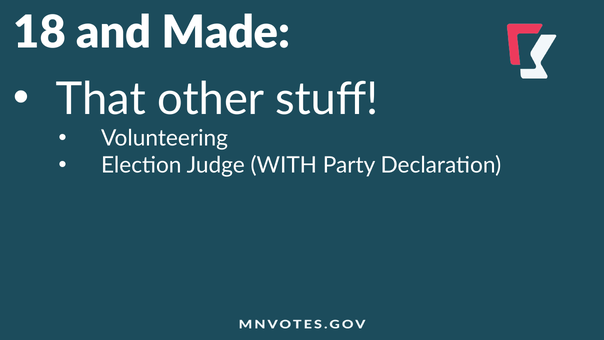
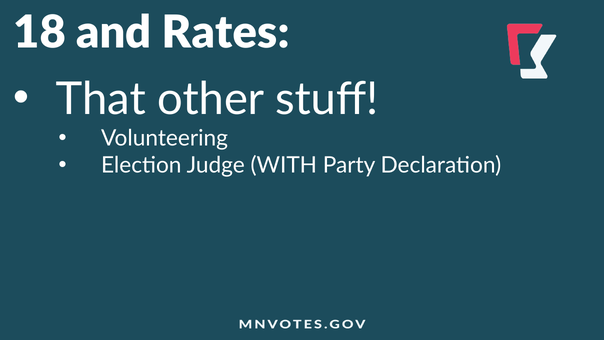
Made: Made -> Rates (226, 33)
